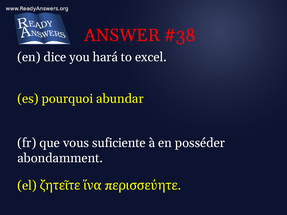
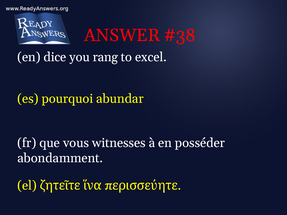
hará: hará -> rang (105, 57)
suficiente: suficiente -> witnesses (119, 143)
